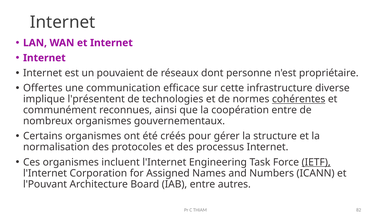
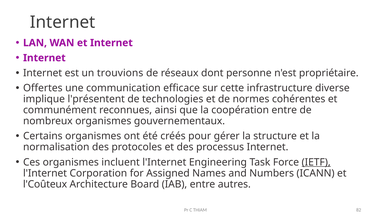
pouvaient: pouvaient -> trouvions (120, 73)
cohérentes underline: present -> none (299, 99)
l'Pouvant: l'Pouvant -> l'Coûteux (45, 184)
